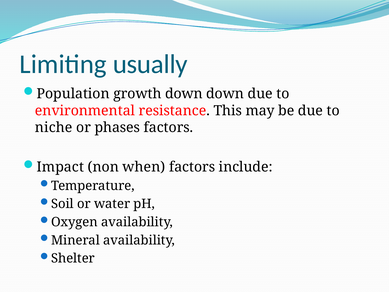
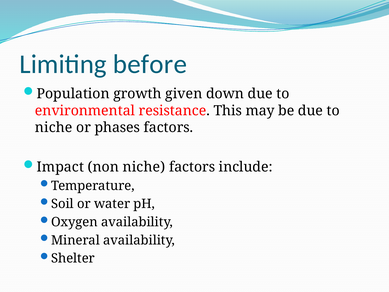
usually: usually -> before (150, 64)
growth down: down -> given (184, 94)
non when: when -> niche (144, 167)
